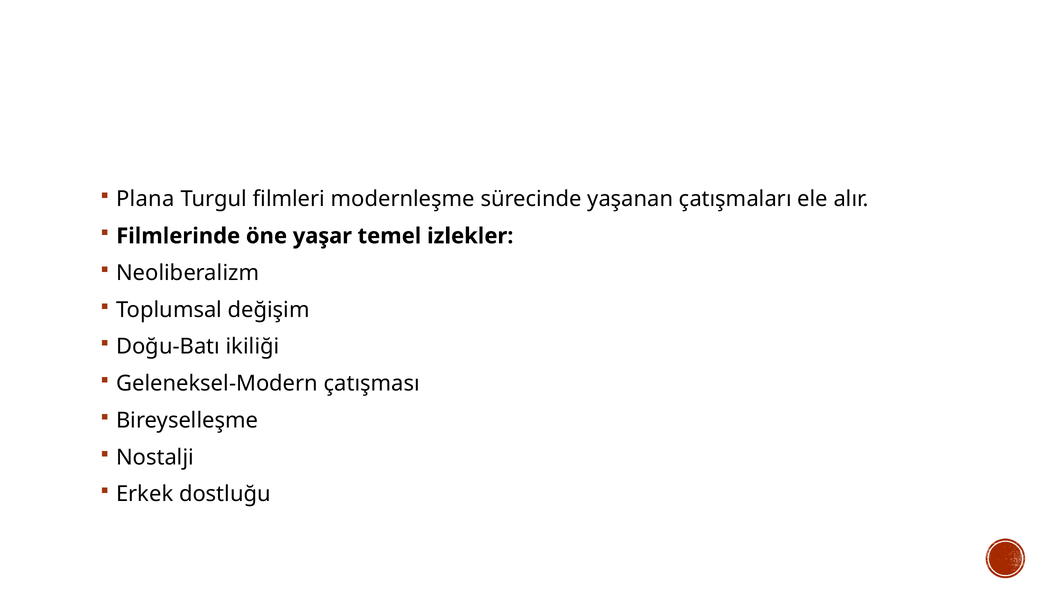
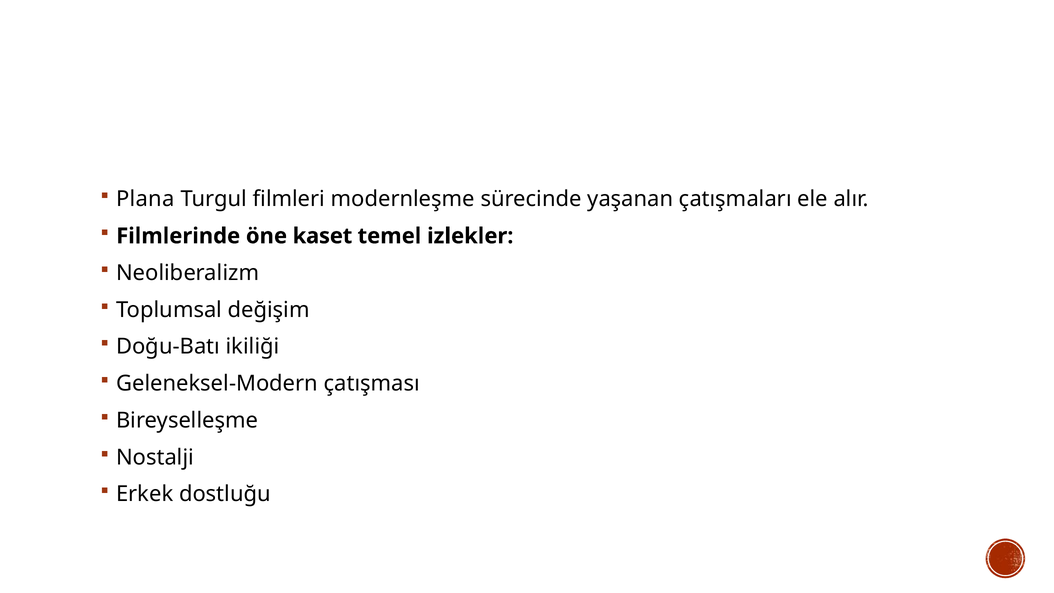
yaşar: yaşar -> kaset (322, 236)
